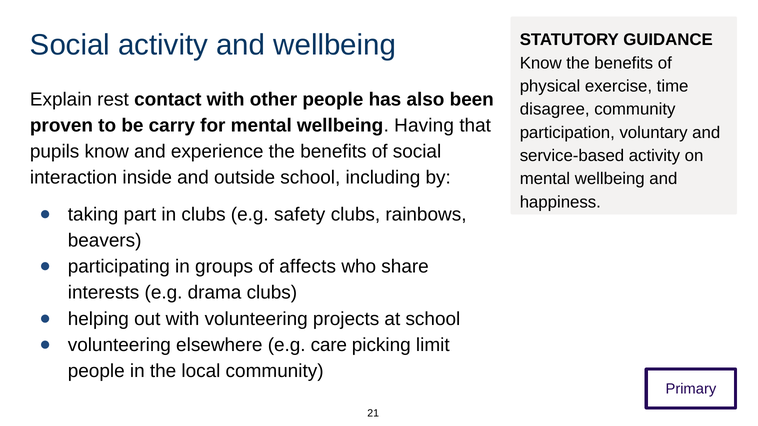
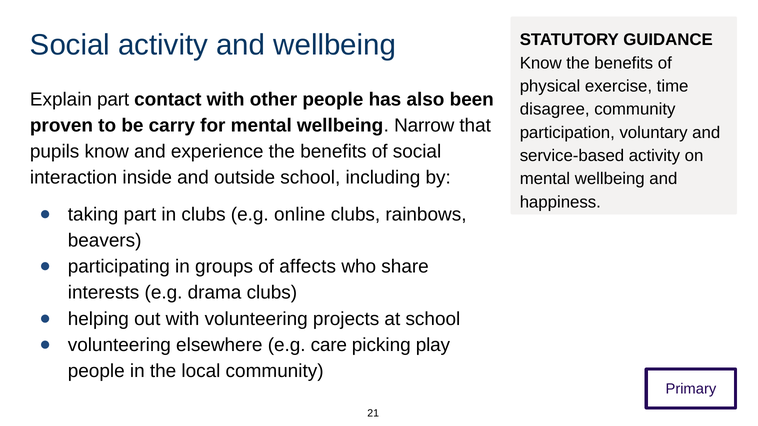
Explain rest: rest -> part (113, 99)
Having: Having -> Narrow (424, 126)
safety: safety -> online (300, 215)
limit: limit -> play (433, 345)
